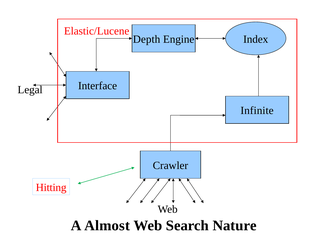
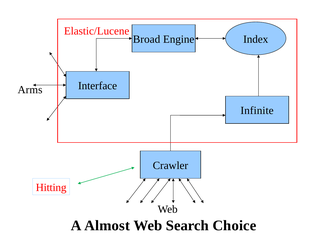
Depth: Depth -> Broad (147, 39)
Legal: Legal -> Arms (30, 90)
Nature: Nature -> Choice (234, 226)
